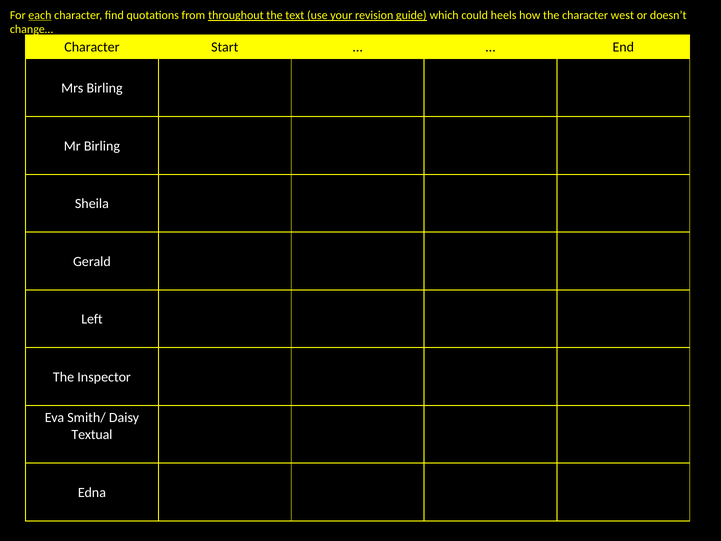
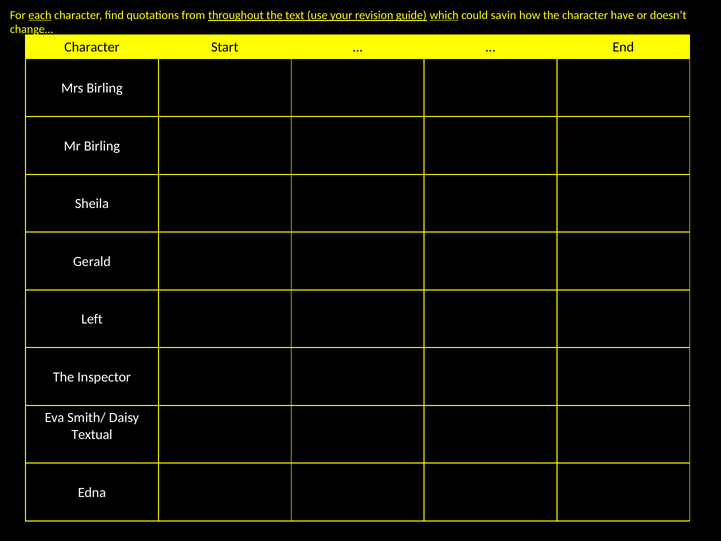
which underline: none -> present (444, 15)
heels: heels -> savin (504, 15)
west: west -> have (622, 15)
